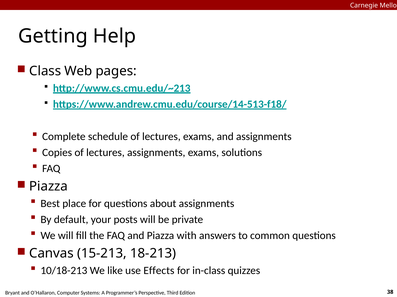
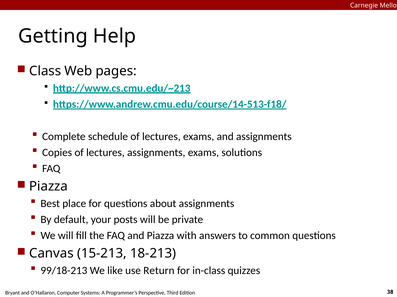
10/18-213: 10/18-213 -> 99/18-213 (64, 271)
Effects: Effects -> Return (159, 271)
